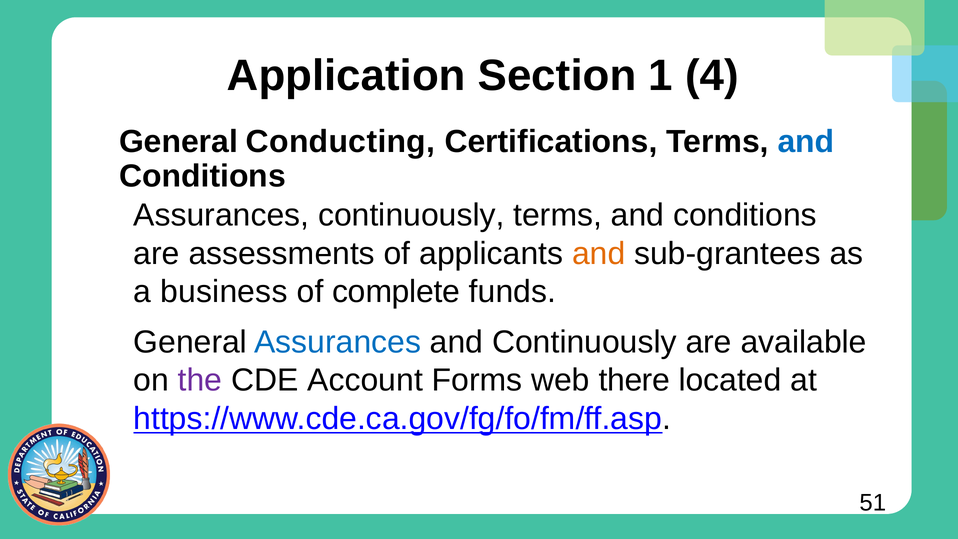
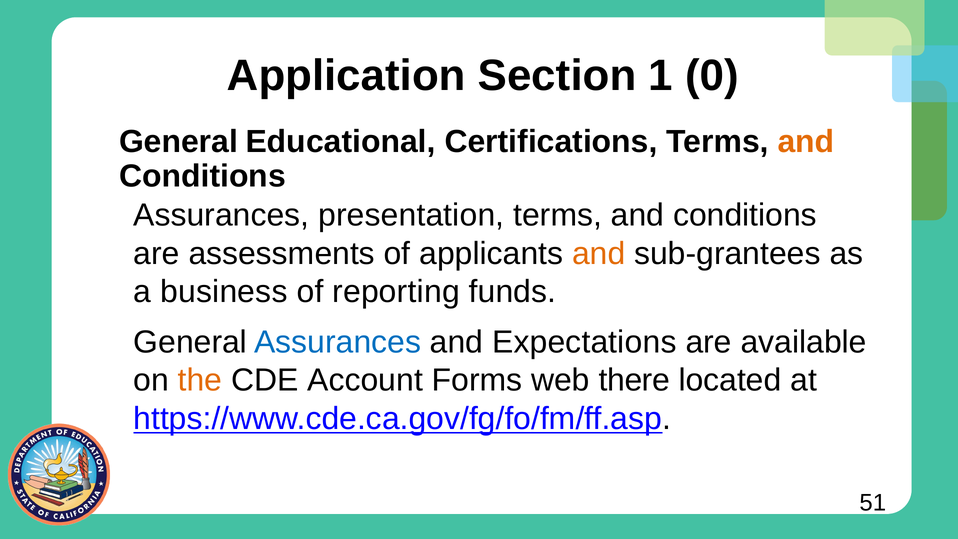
4: 4 -> 0 (712, 76)
Conducting: Conducting -> Educational (341, 142)
and colour: blue -> orange (806, 142)
Assurances continuously: continuously -> presentation (411, 215)
complete: complete -> reporting (396, 292)
and Continuously: Continuously -> Expectations (584, 342)
the colour: purple -> orange (200, 380)
